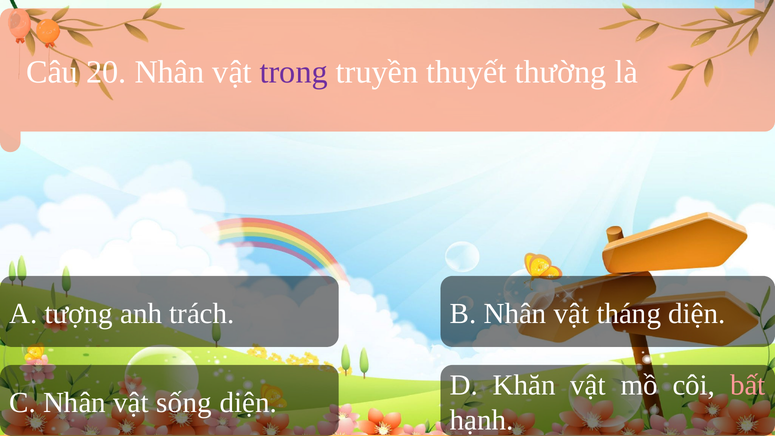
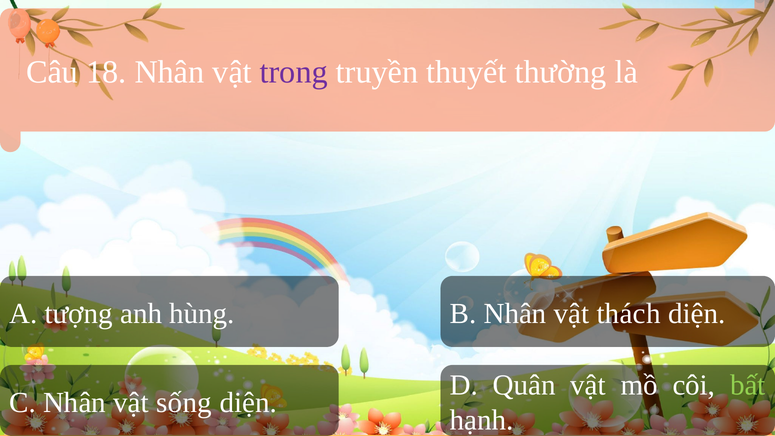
20: 20 -> 18 (106, 72)
trách: trách -> hùng (202, 313)
tháng: tháng -> thách (629, 313)
Khăn: Khăn -> Quân (524, 385)
bất colour: pink -> light green (748, 385)
